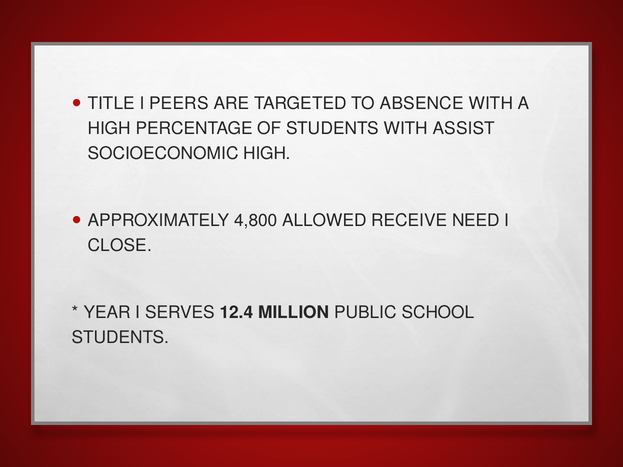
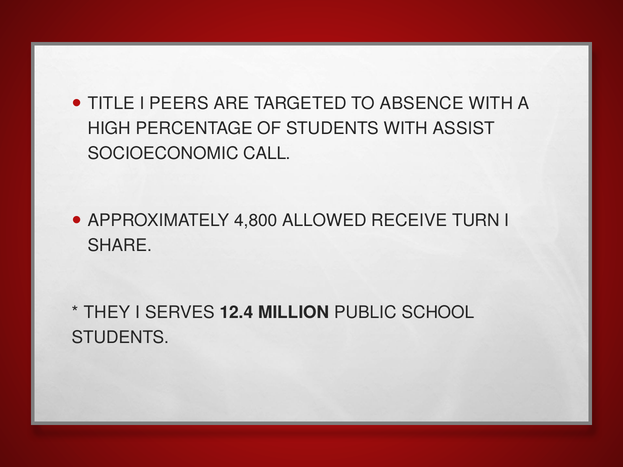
SOCIOECONOMIC HIGH: HIGH -> CALL (267, 154)
NEED: NEED -> TURN (476, 221)
CLOSE: CLOSE -> SHARE (120, 246)
YEAR: YEAR -> THEY (107, 313)
